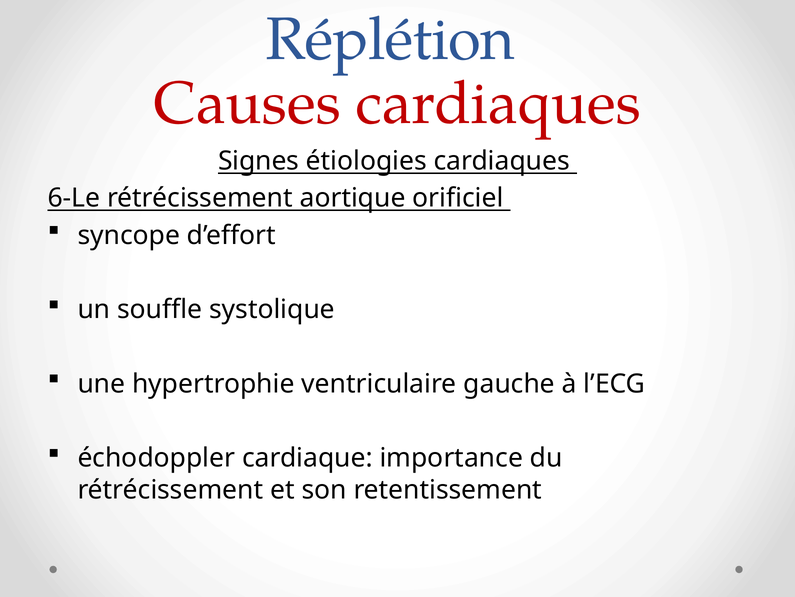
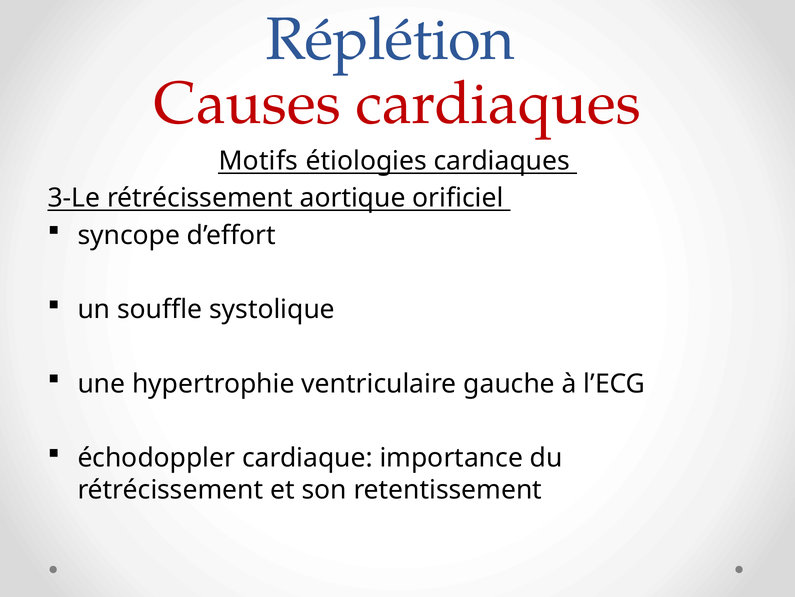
Signes: Signes -> Motifs (258, 161)
6-Le: 6-Le -> 3-Le (74, 198)
